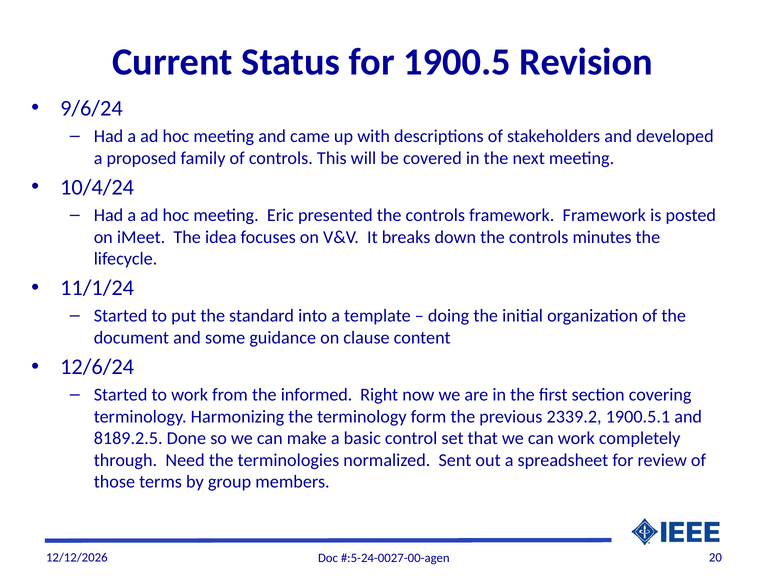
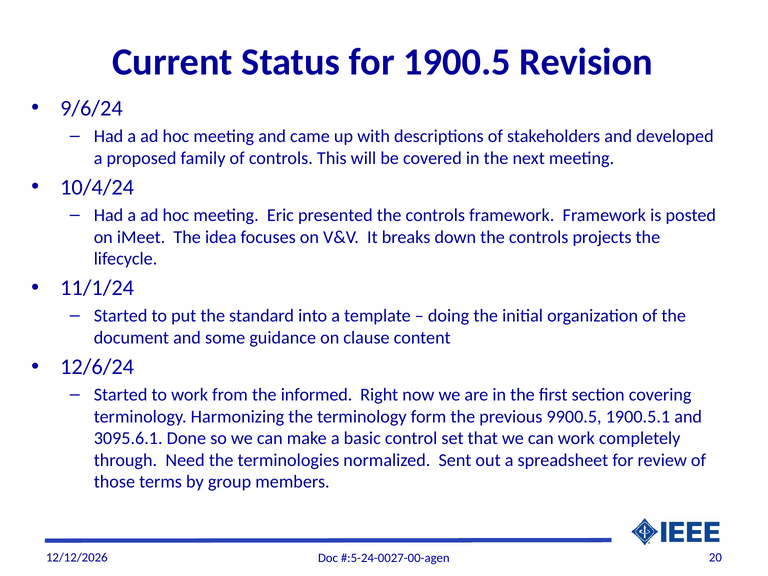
minutes: minutes -> projects (602, 237)
2339.2: 2339.2 -> 9900.5 (574, 417)
8189.2.5: 8189.2.5 -> 3095.6.1 (128, 438)
